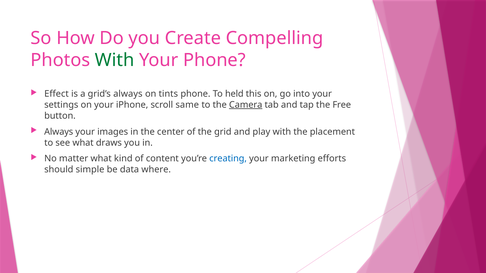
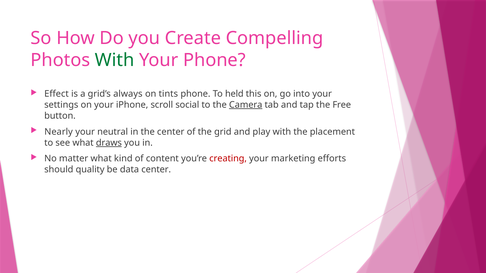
same: same -> social (187, 105)
Always: Always -> Nearly (59, 132)
images: images -> neutral (113, 132)
draws underline: none -> present (109, 143)
creating colour: blue -> red (228, 159)
simple: simple -> quality (90, 170)
data where: where -> center (156, 170)
